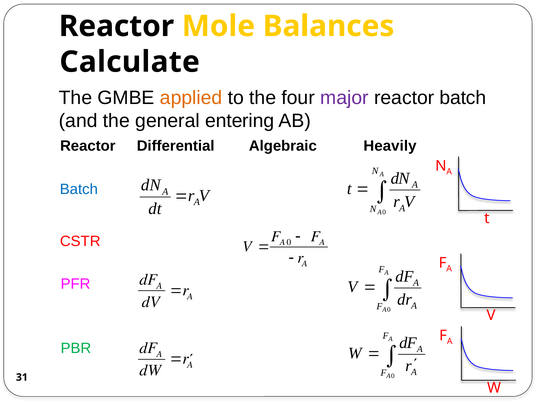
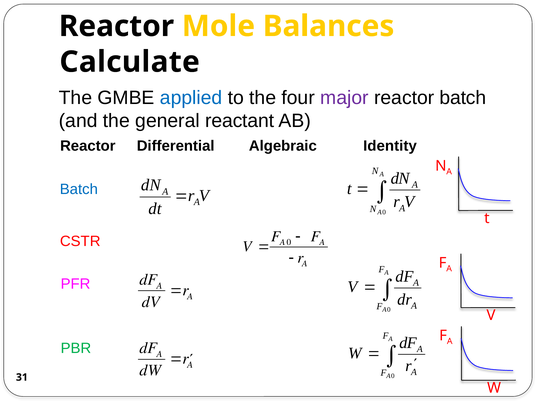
applied colour: orange -> blue (191, 98)
entering: entering -> reactant (240, 121)
Heavily: Heavily -> Identity (390, 146)
